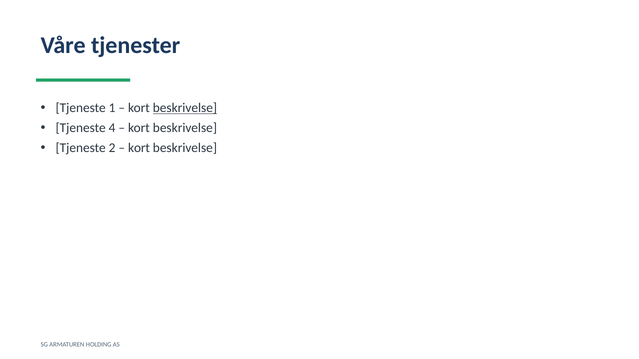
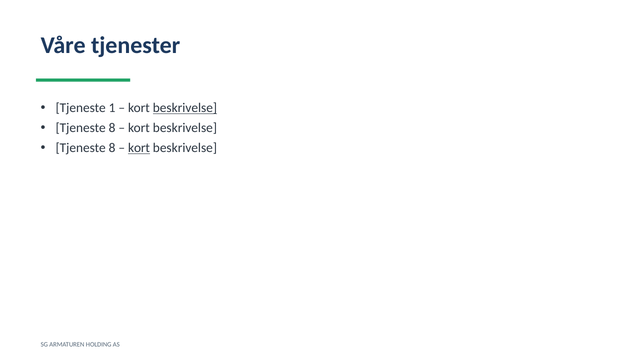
4: 4 -> 8 (112, 128)
2: 2 -> 8 (112, 148)
kort underline: none -> present (139, 148)
